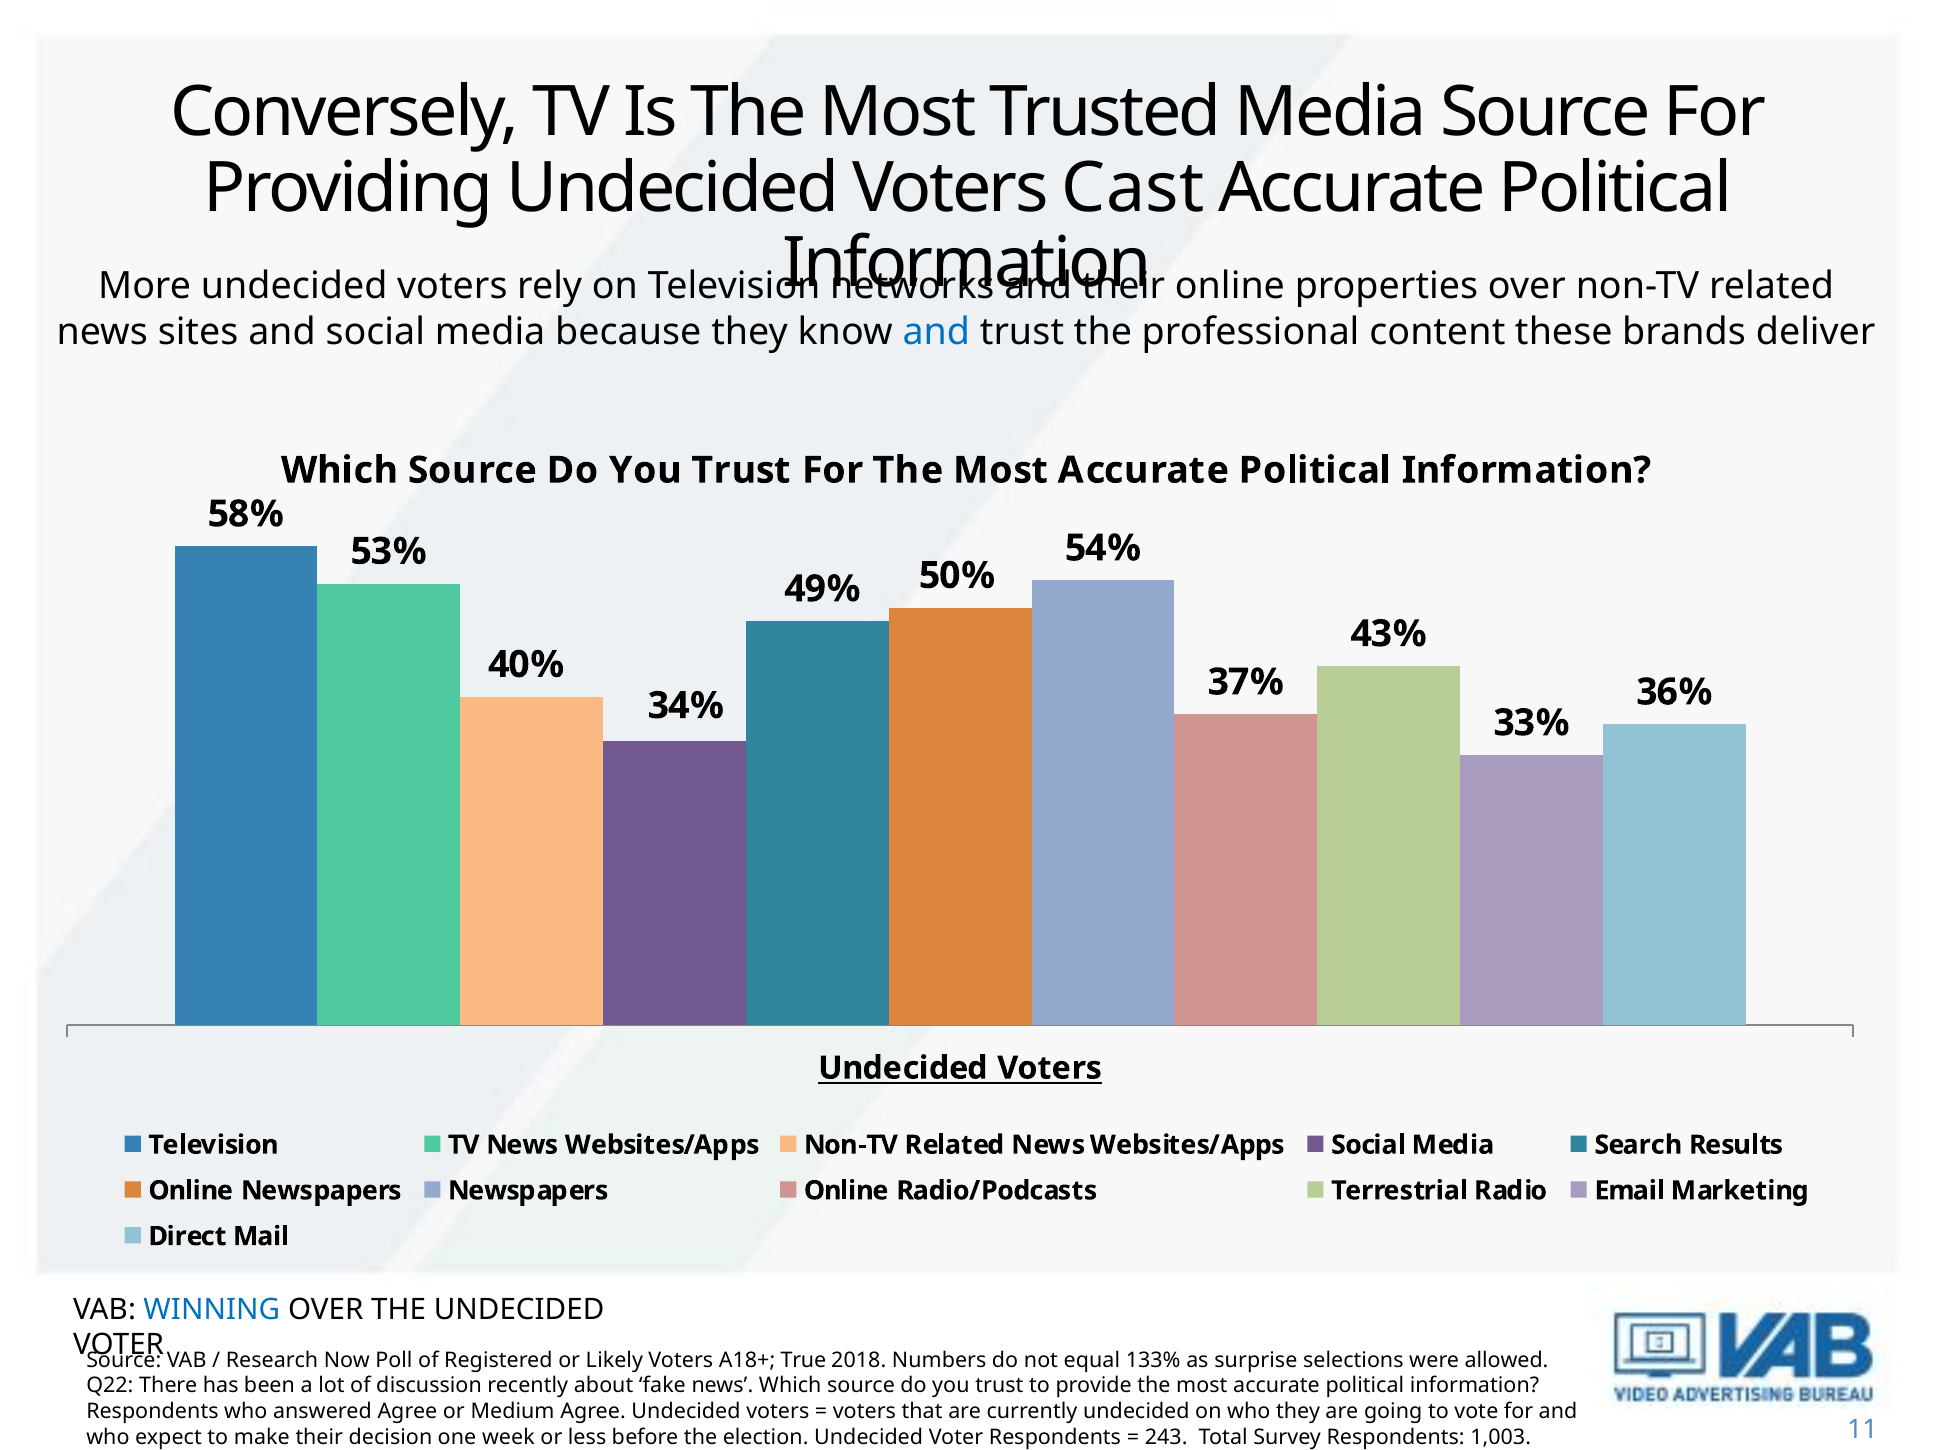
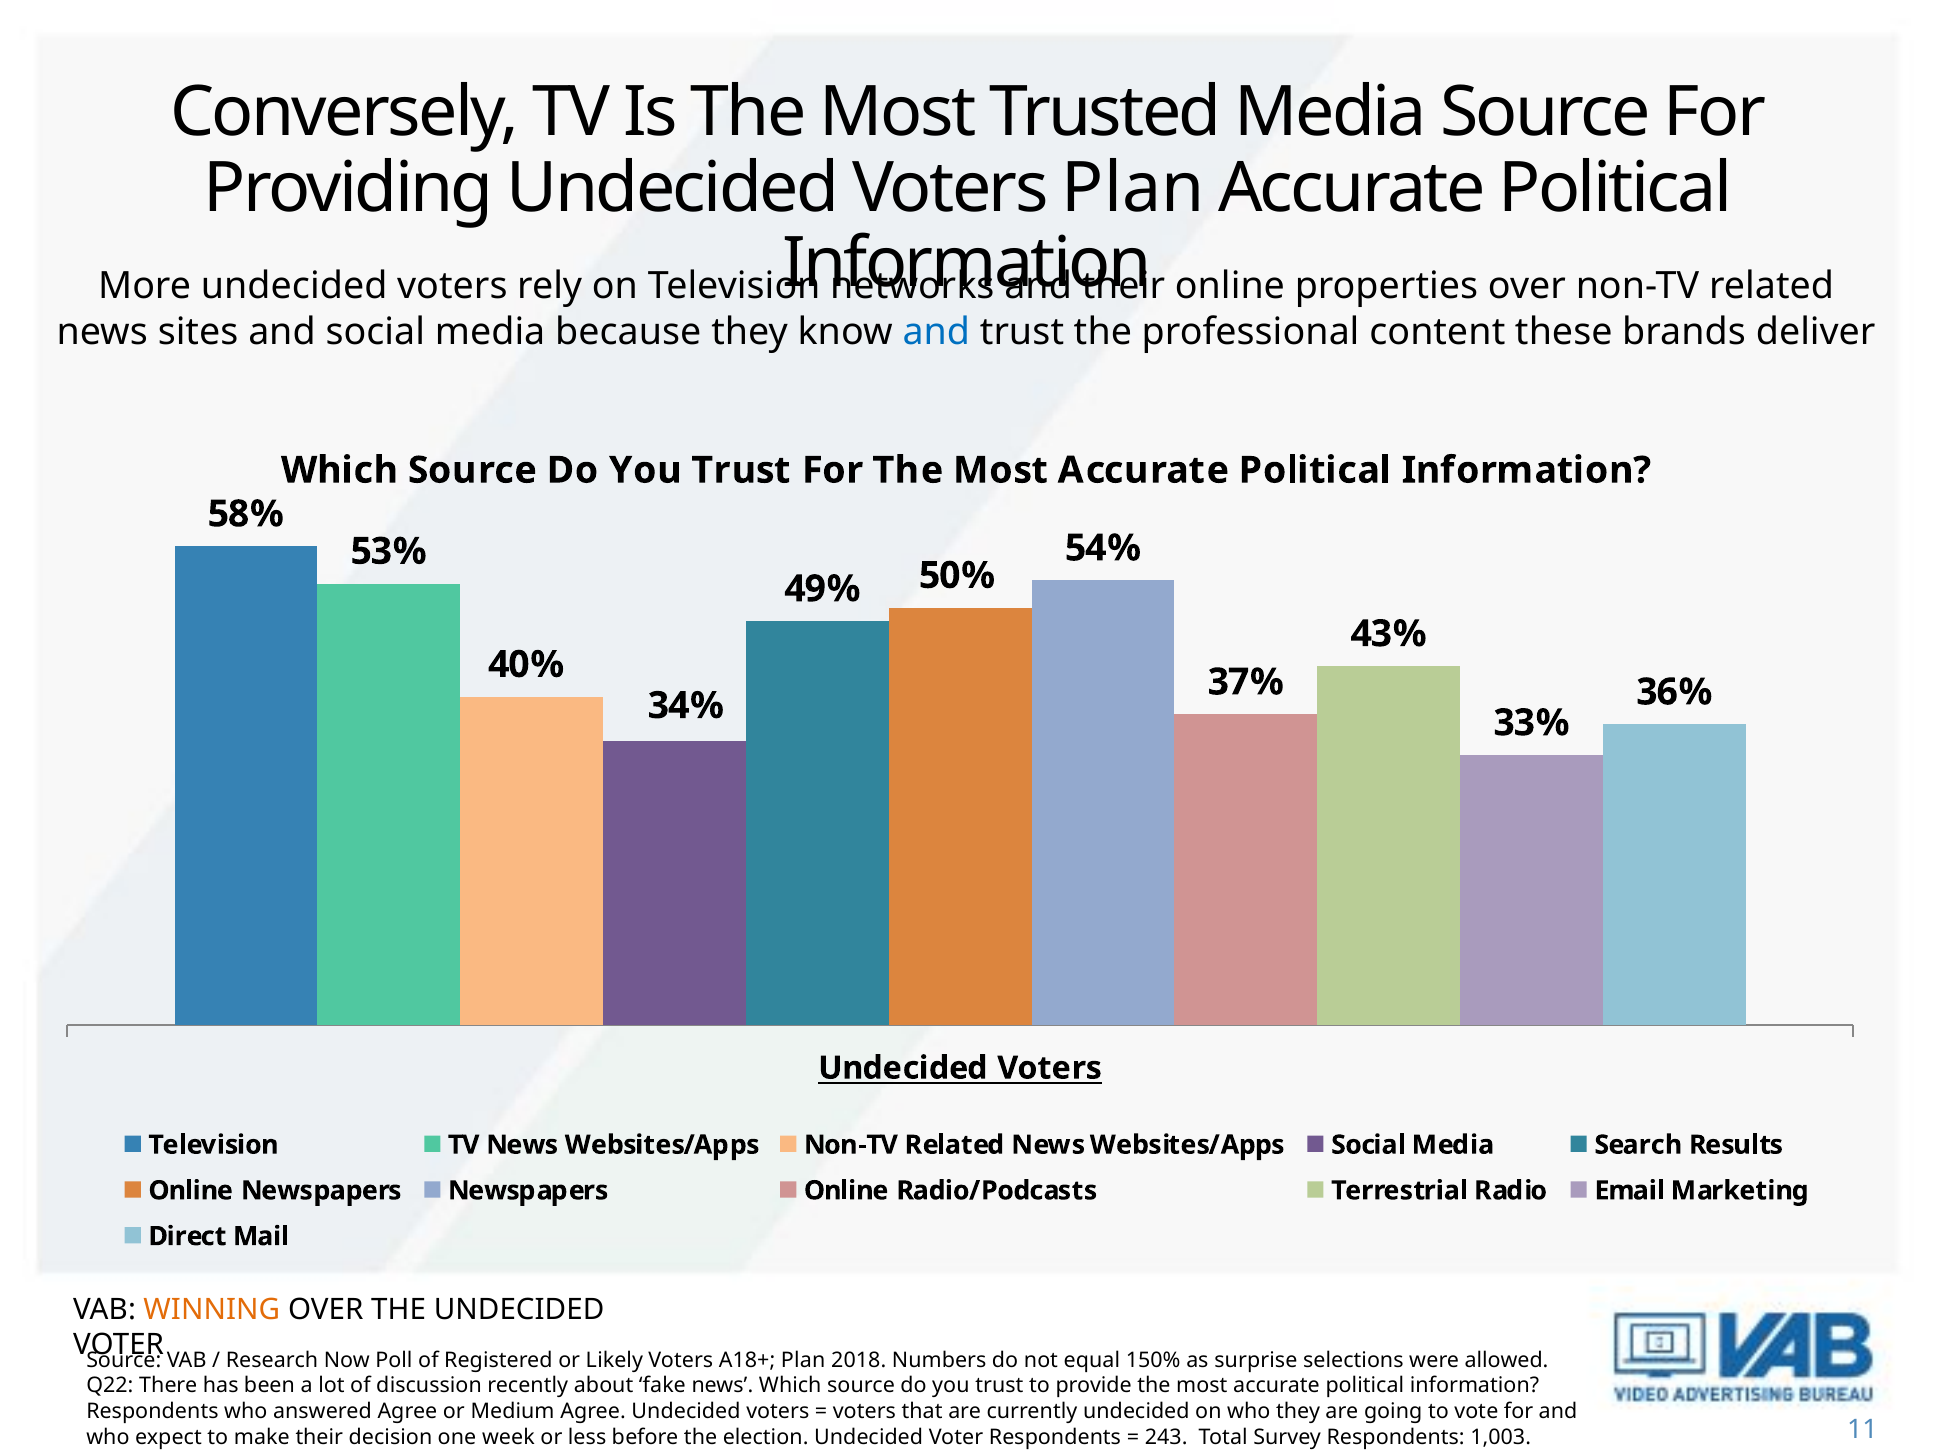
Voters Cast: Cast -> Plan (1133, 188)
WINNING colour: blue -> orange (212, 1310)
A18+ True: True -> Plan (803, 1360)
133%: 133% -> 150% (1153, 1360)
